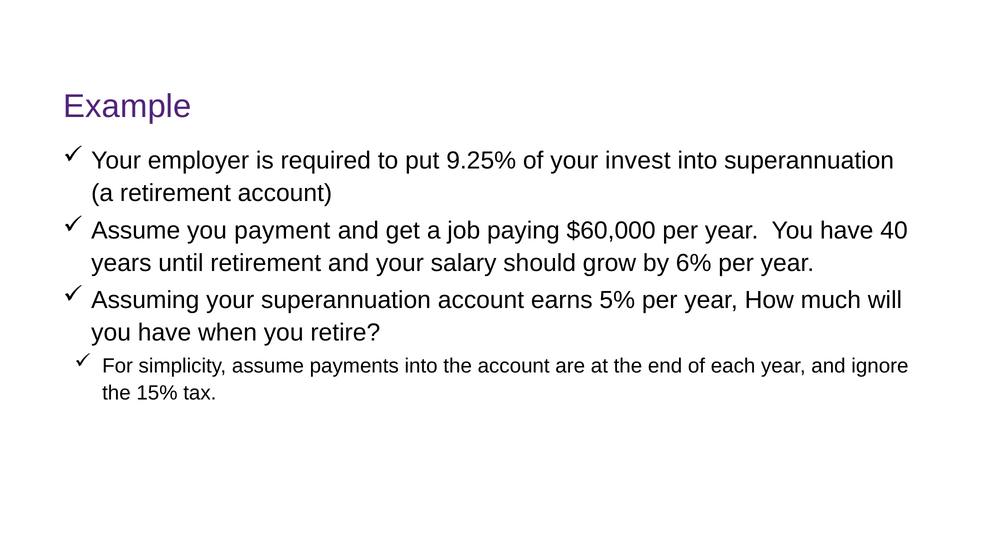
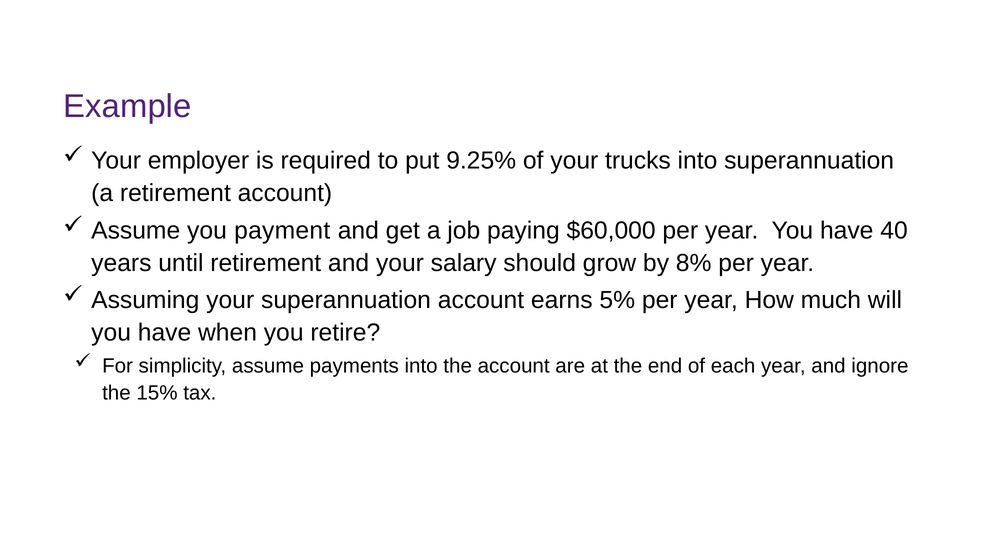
invest: invest -> trucks (638, 161)
6%: 6% -> 8% (694, 263)
